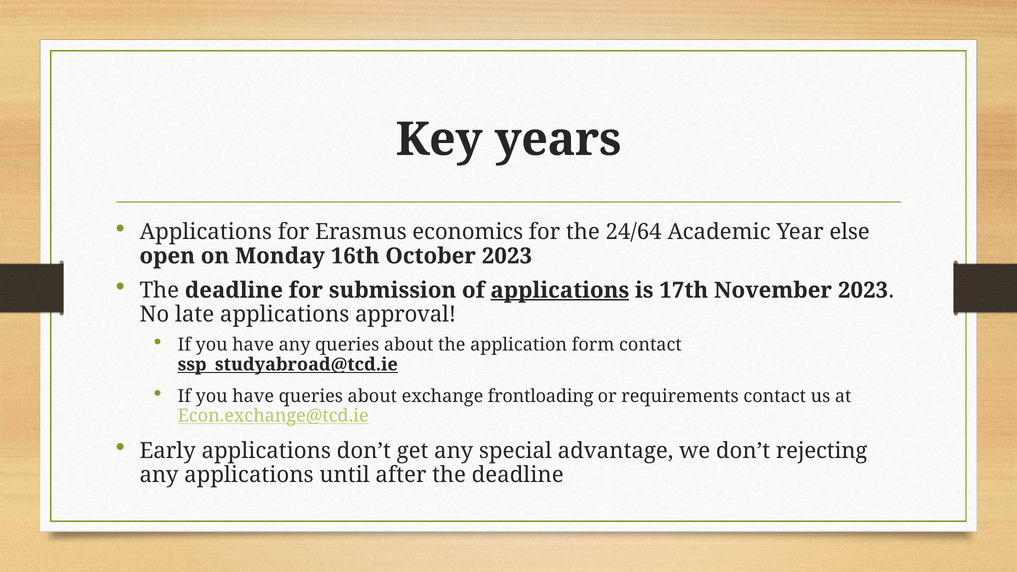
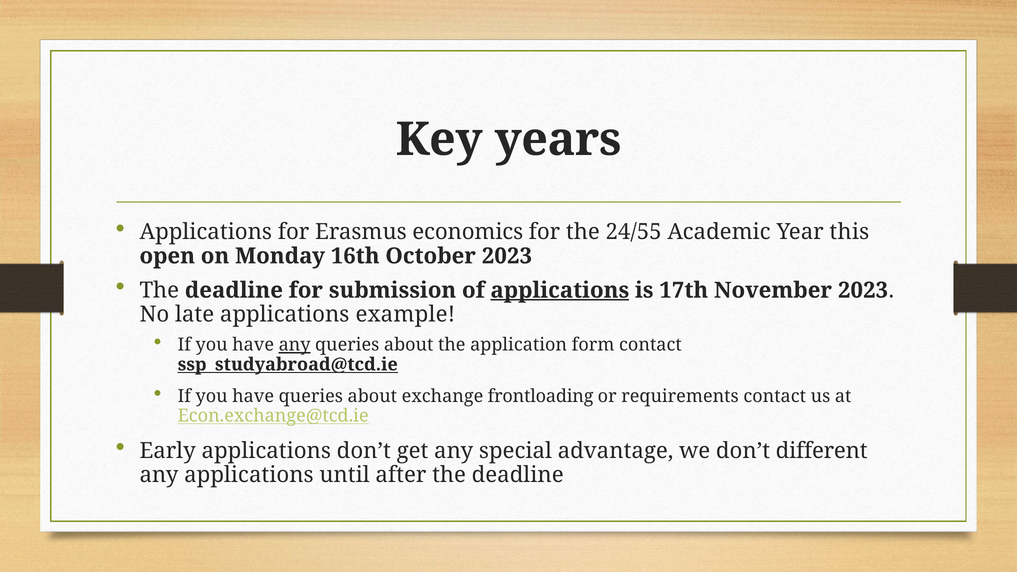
24/64: 24/64 -> 24/55 (634, 232)
else: else -> this (849, 232)
approval: approval -> example (405, 314)
any underline: none -> present (295, 345)
rejecting: rejecting -> different (822, 451)
